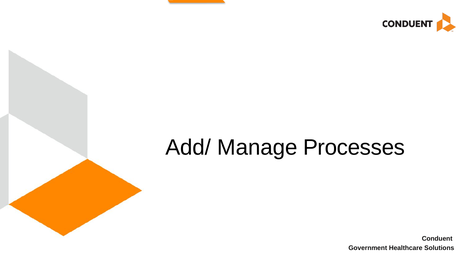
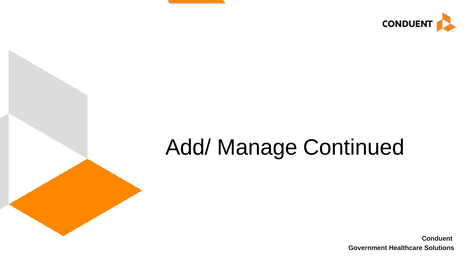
Processes: Processes -> Continued (354, 147)
